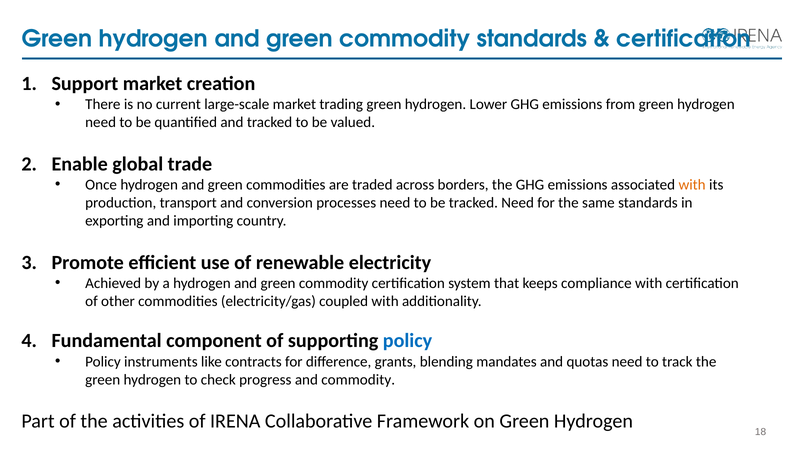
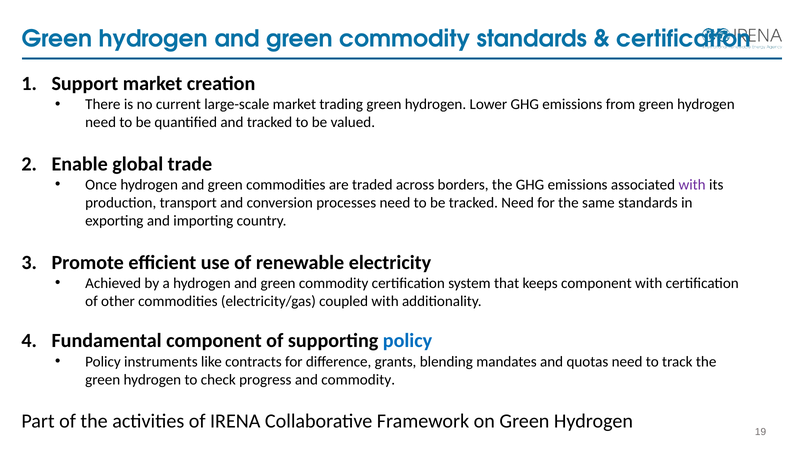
with colour: orange -> purple (692, 185)
keeps compliance: compliance -> component (596, 283)
18: 18 -> 19 (761, 432)
